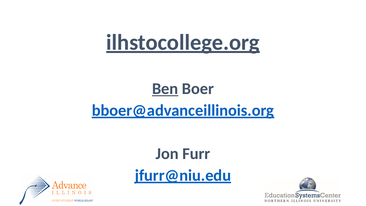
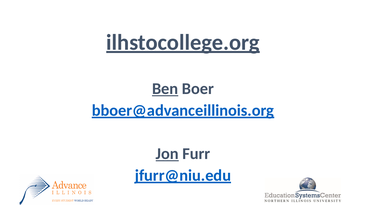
Jon underline: none -> present (167, 154)
